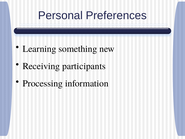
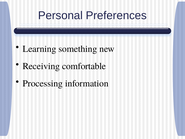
participants: participants -> comfortable (84, 66)
